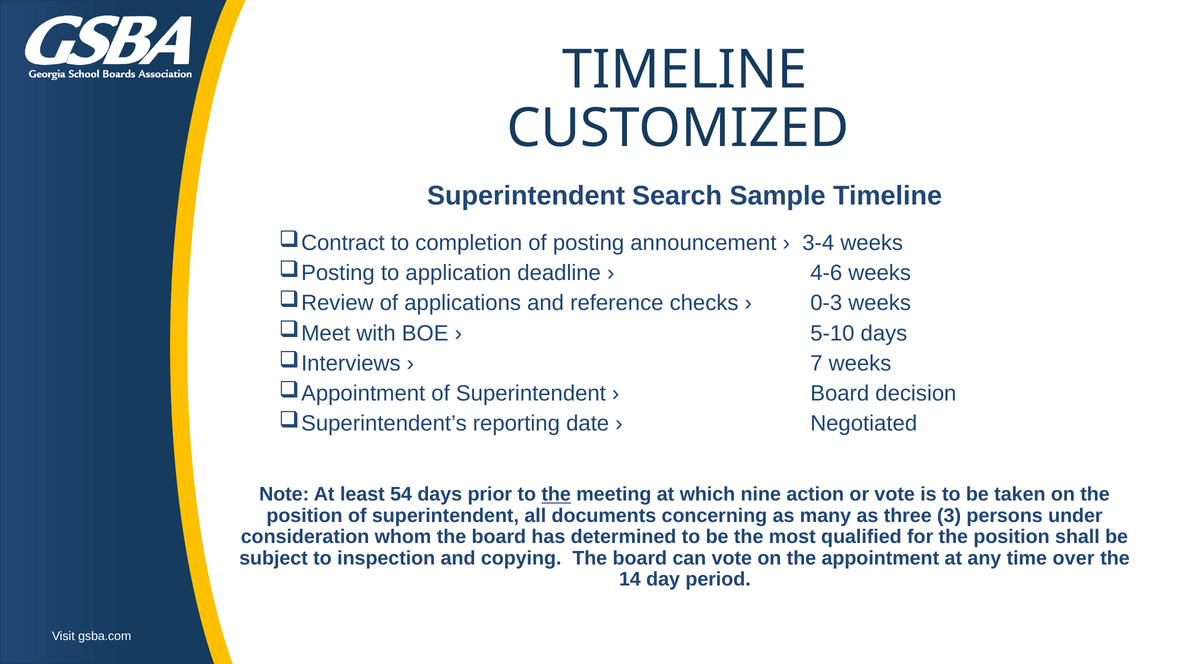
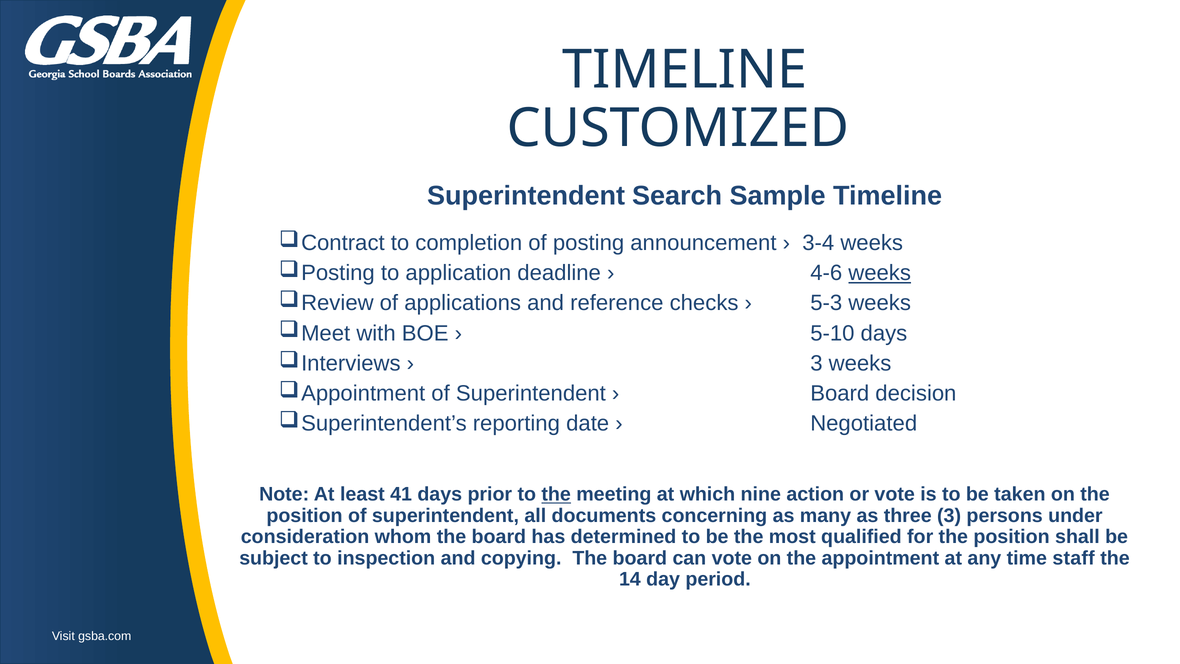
weeks underline: none -> present (880, 273)
0-3: 0-3 -> 5-3 (826, 303)
7: 7 -> 3 (816, 363)
54: 54 -> 41 (401, 494)
over: over -> staff (1074, 558)
